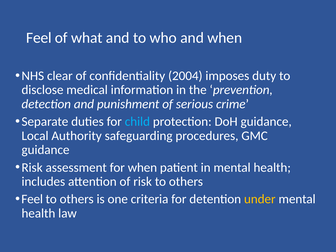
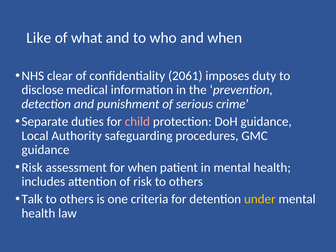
Feel: Feel -> Like (39, 38)
2004: 2004 -> 2061 (185, 76)
child colour: light blue -> pink (137, 122)
Feel: Feel -> Talk (32, 199)
